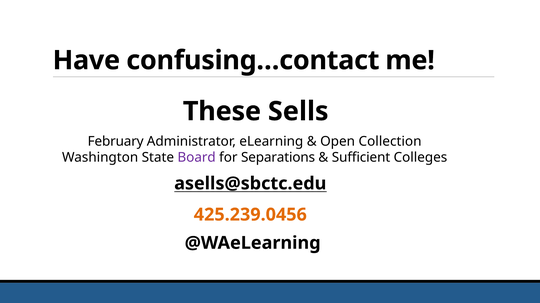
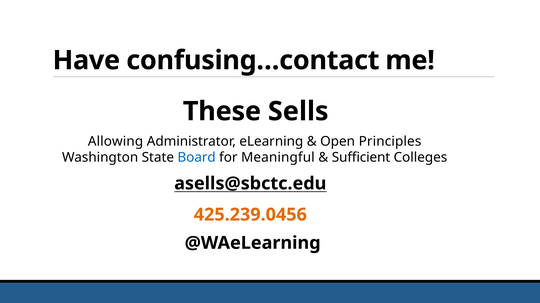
February: February -> Allowing (116, 142)
Collection: Collection -> Principles (390, 142)
Board colour: purple -> blue (197, 158)
Separations: Separations -> Meaningful (278, 158)
